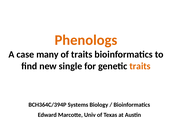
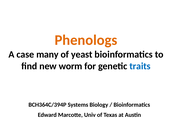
of traits: traits -> yeast (82, 54)
single: single -> worm (71, 66)
traits colour: orange -> blue (140, 66)
